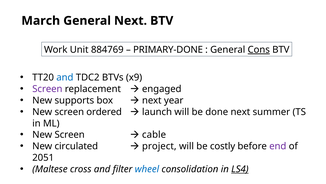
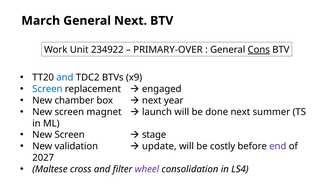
884769: 884769 -> 234922 (107, 50)
PRIMARY-DONE: PRIMARY-DONE -> PRIMARY-OVER (168, 50)
Screen colour: purple -> blue (47, 89)
supports: supports -> chamber (74, 100)
ordered: ordered -> magnet (104, 112)
cable: cable -> stage (154, 134)
circulated: circulated -> validation (76, 146)
project: project -> update (159, 146)
2051: 2051 -> 2027 (43, 157)
wheel colour: blue -> purple (147, 169)
LS4 underline: present -> none (240, 169)
